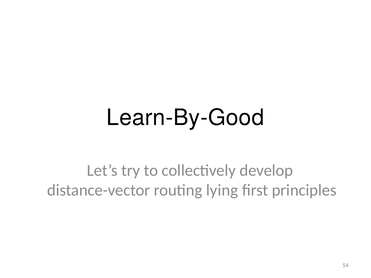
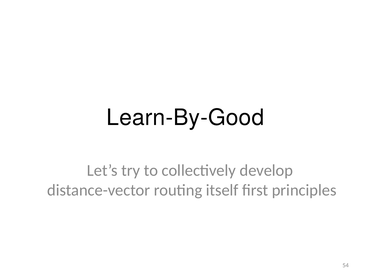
lying: lying -> itself (222, 190)
